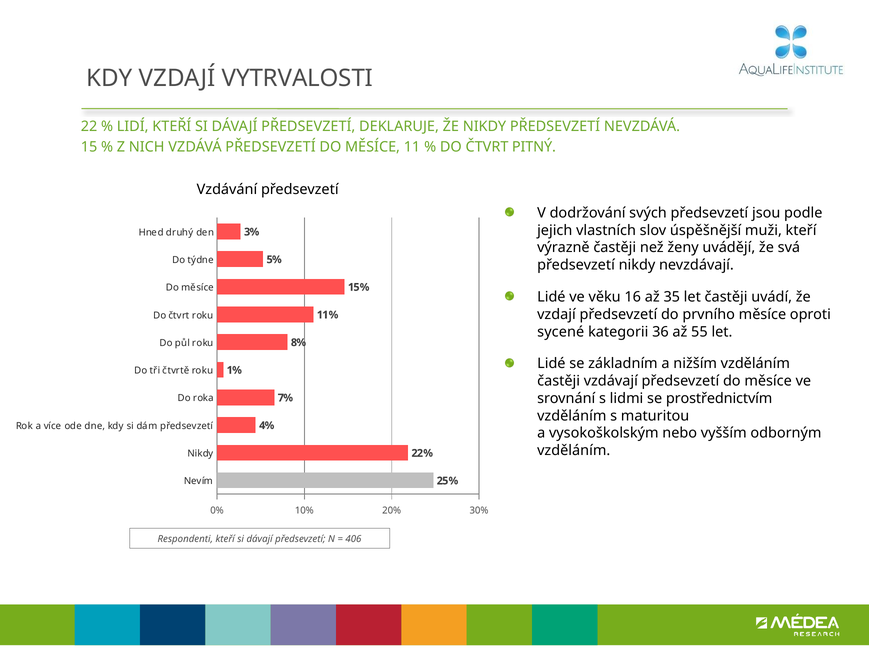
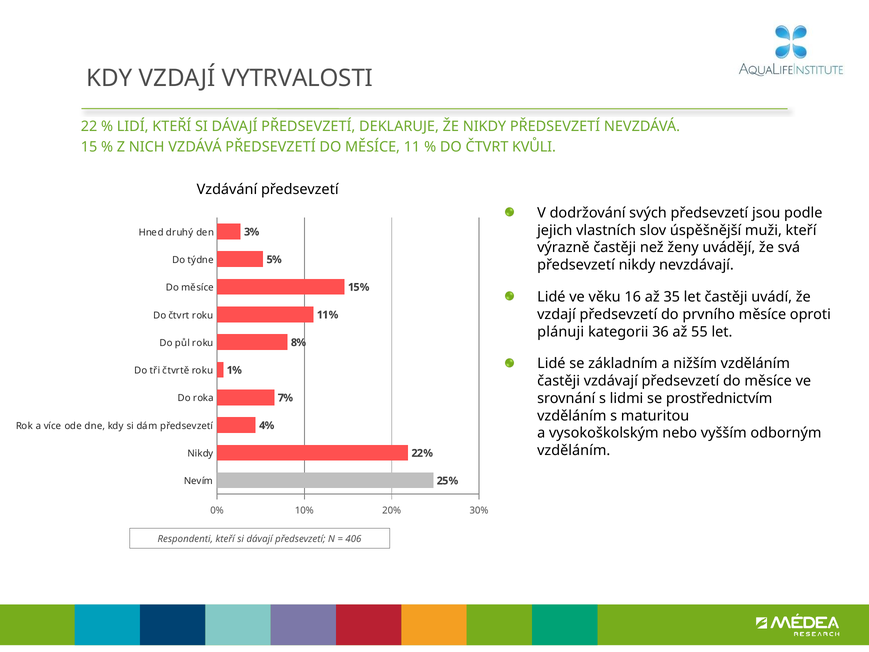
PITNÝ: PITNÝ -> KVŮLI (534, 147)
sycené: sycené -> plánuji (561, 332)
